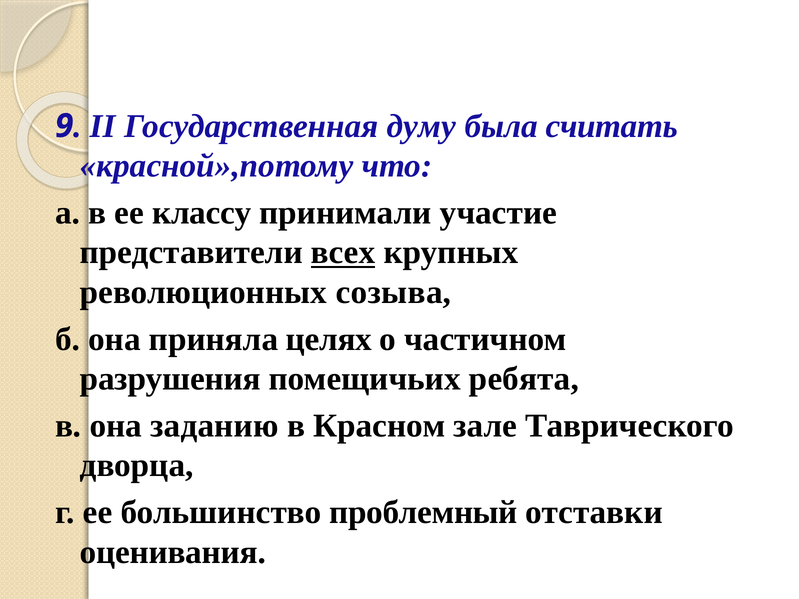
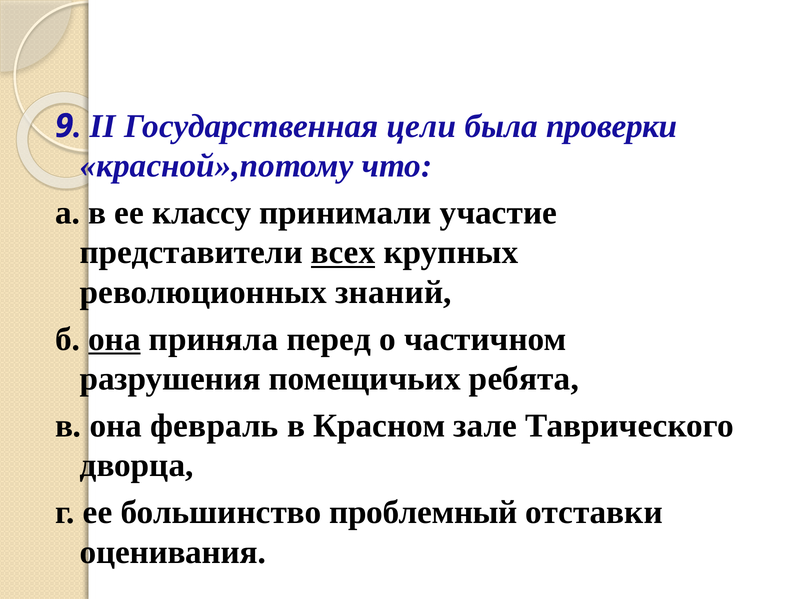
думу: думу -> цели (421, 126)
считать: считать -> проверки (612, 126)
созыва: созыва -> знаний (394, 293)
она underline: none -> present (114, 339)
целях: целях -> перед (329, 339)
заданию: заданию -> февраль (214, 426)
